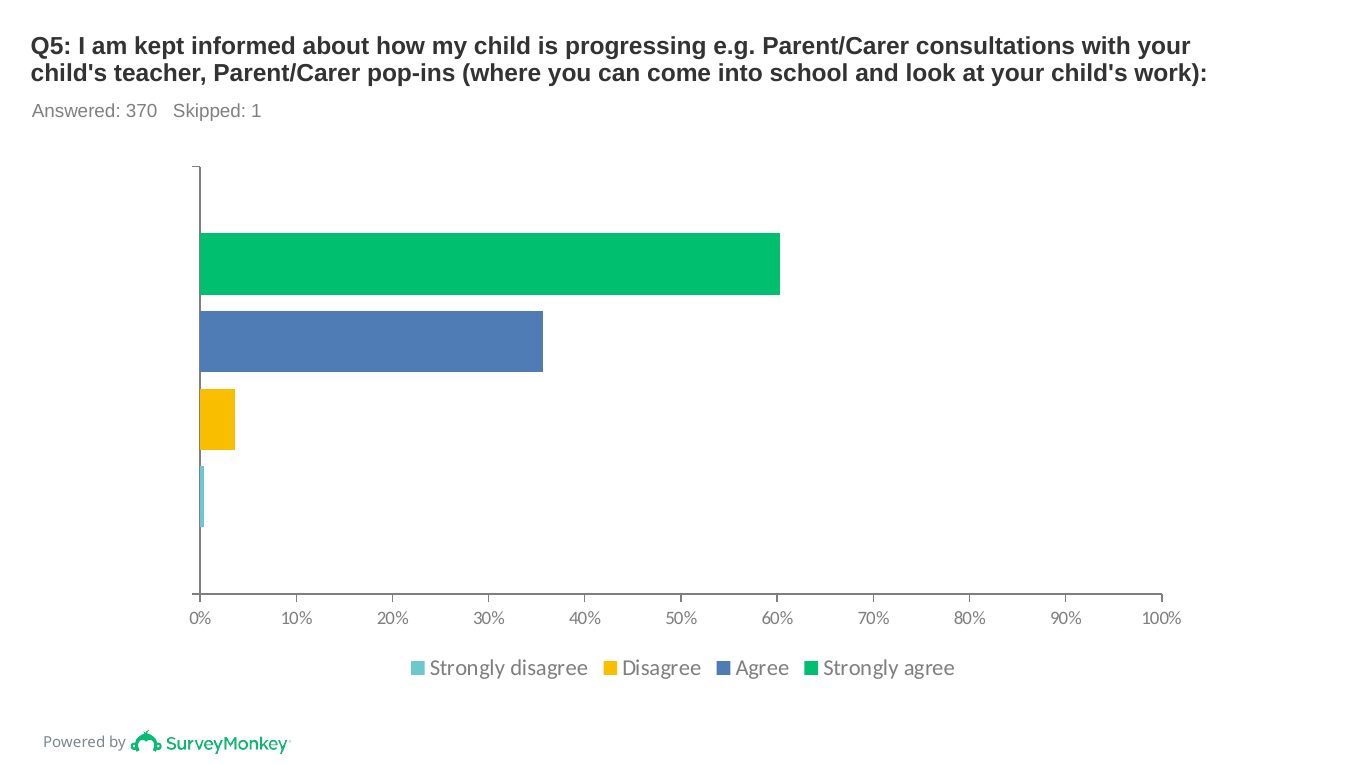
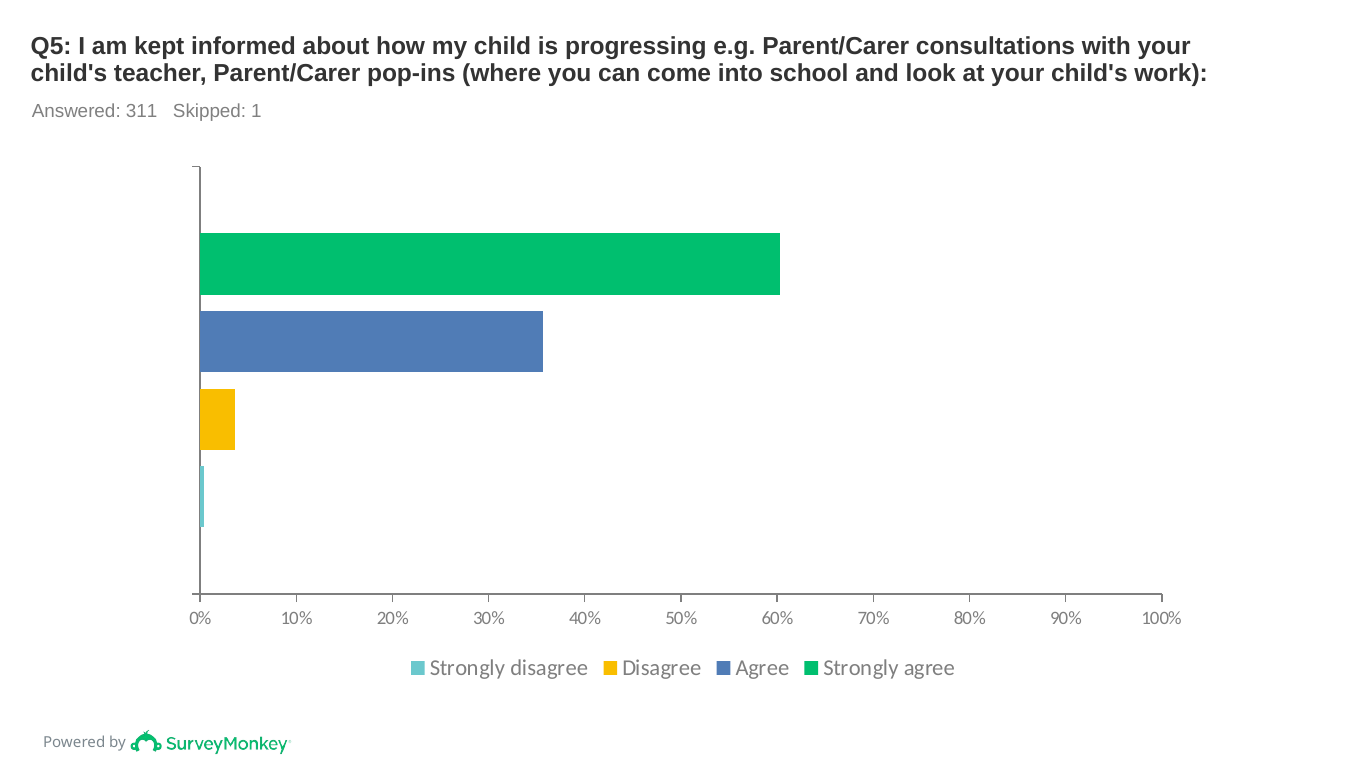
370: 370 -> 311 (142, 111)
